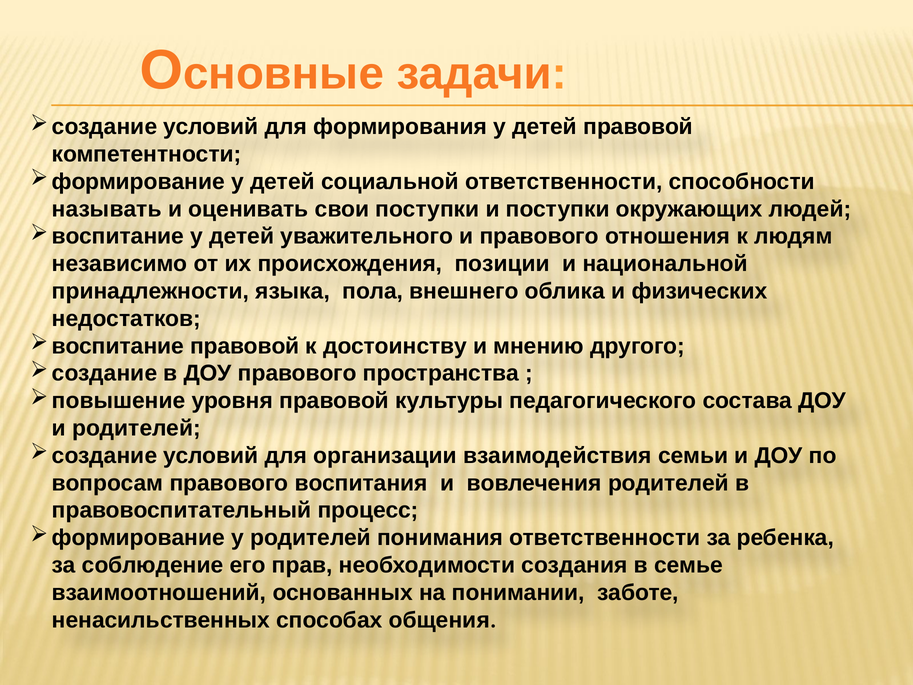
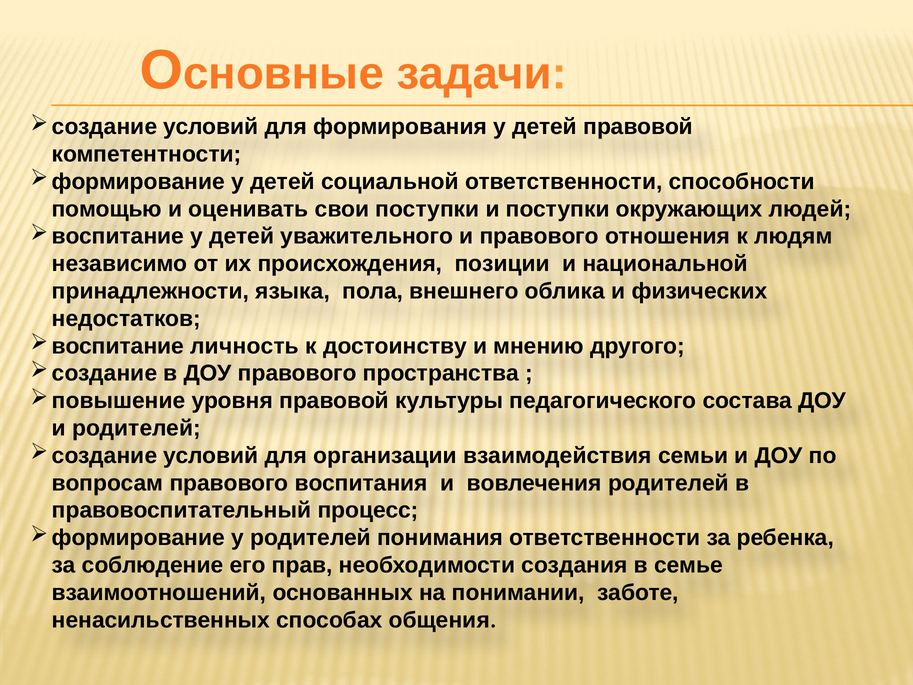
называть: называть -> помощью (107, 209)
правовой: правовой -> личность (245, 346)
